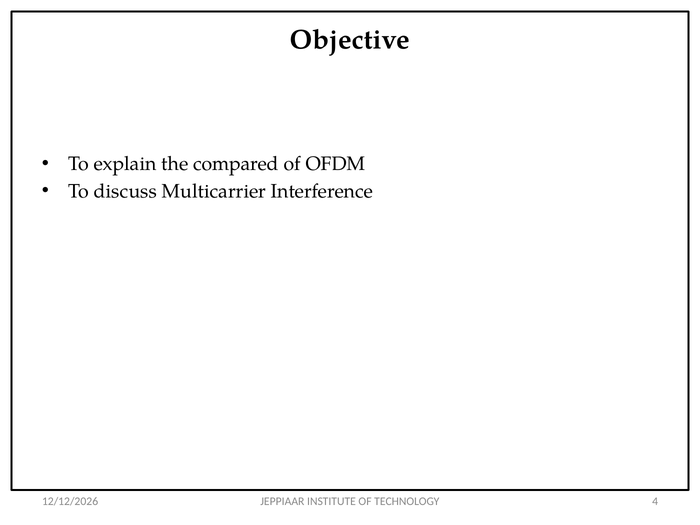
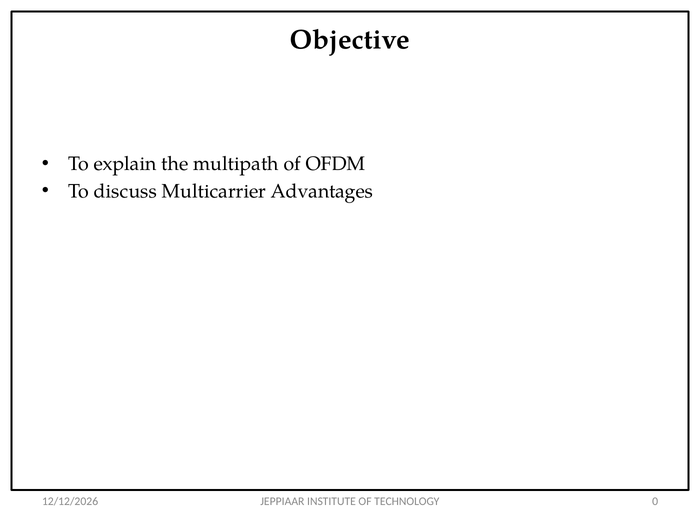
compared: compared -> multipath (236, 164)
Interference: Interference -> Advantages (322, 191)
4: 4 -> 0 (655, 501)
